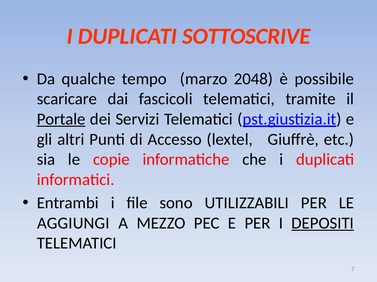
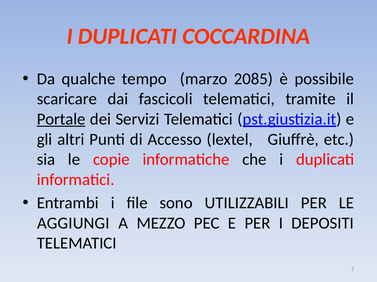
SOTTOSCRIVE: SOTTOSCRIVE -> COCCARDINA (246, 36)
2048: 2048 -> 2085 (254, 79)
DEPOSITI underline: present -> none (323, 224)
